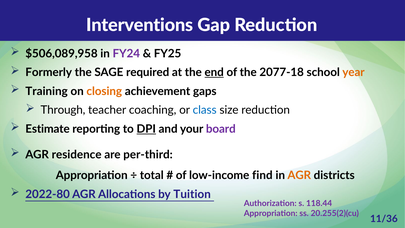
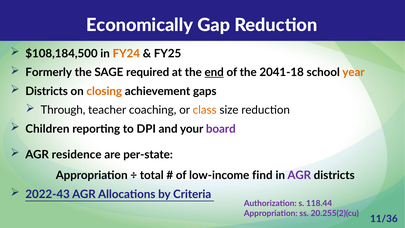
Interventions: Interventions -> Economically (140, 25)
$506,089,958: $506,089,958 -> $108,184,500 (62, 54)
FY24 colour: purple -> orange (126, 54)
2077-18: 2077-18 -> 2041-18 (282, 72)
Training: Training -> Districts (47, 91)
class colour: blue -> orange (205, 110)
Estimate: Estimate -> Children (47, 129)
DPI underline: present -> none (146, 129)
per-third: per-third -> per-state (148, 155)
AGR colour: orange -> purple (299, 175)
2022-80: 2022-80 -> 2022-43 (48, 194)
Tuition: Tuition -> Criteria (192, 194)
